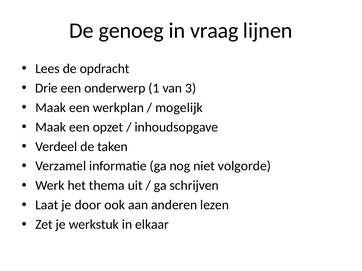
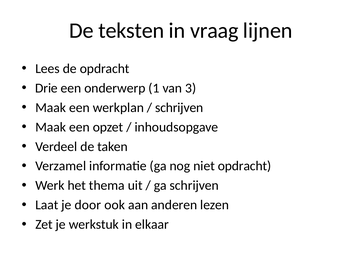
genoeg: genoeg -> teksten (131, 31)
mogelijk: mogelijk -> schrijven (179, 108)
niet volgorde: volgorde -> opdracht (245, 166)
